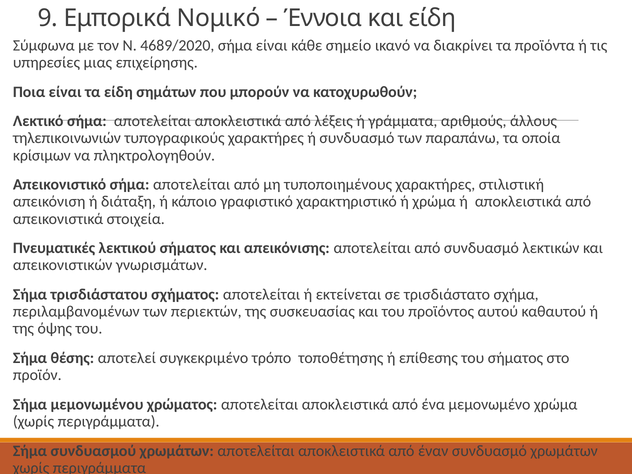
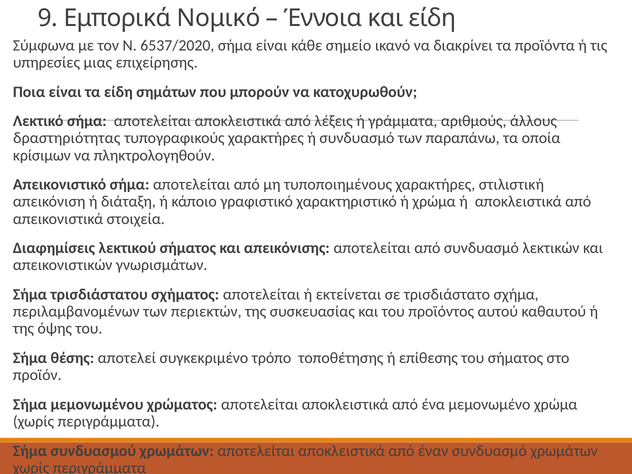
4689/2020: 4689/2020 -> 6537/2020 (177, 45)
τηλεπικοινωνιών: τηλεπικοινωνιών -> δραστηριότητας (67, 138)
Πνευματικές: Πνευματικές -> Διαφημίσεις (54, 248)
